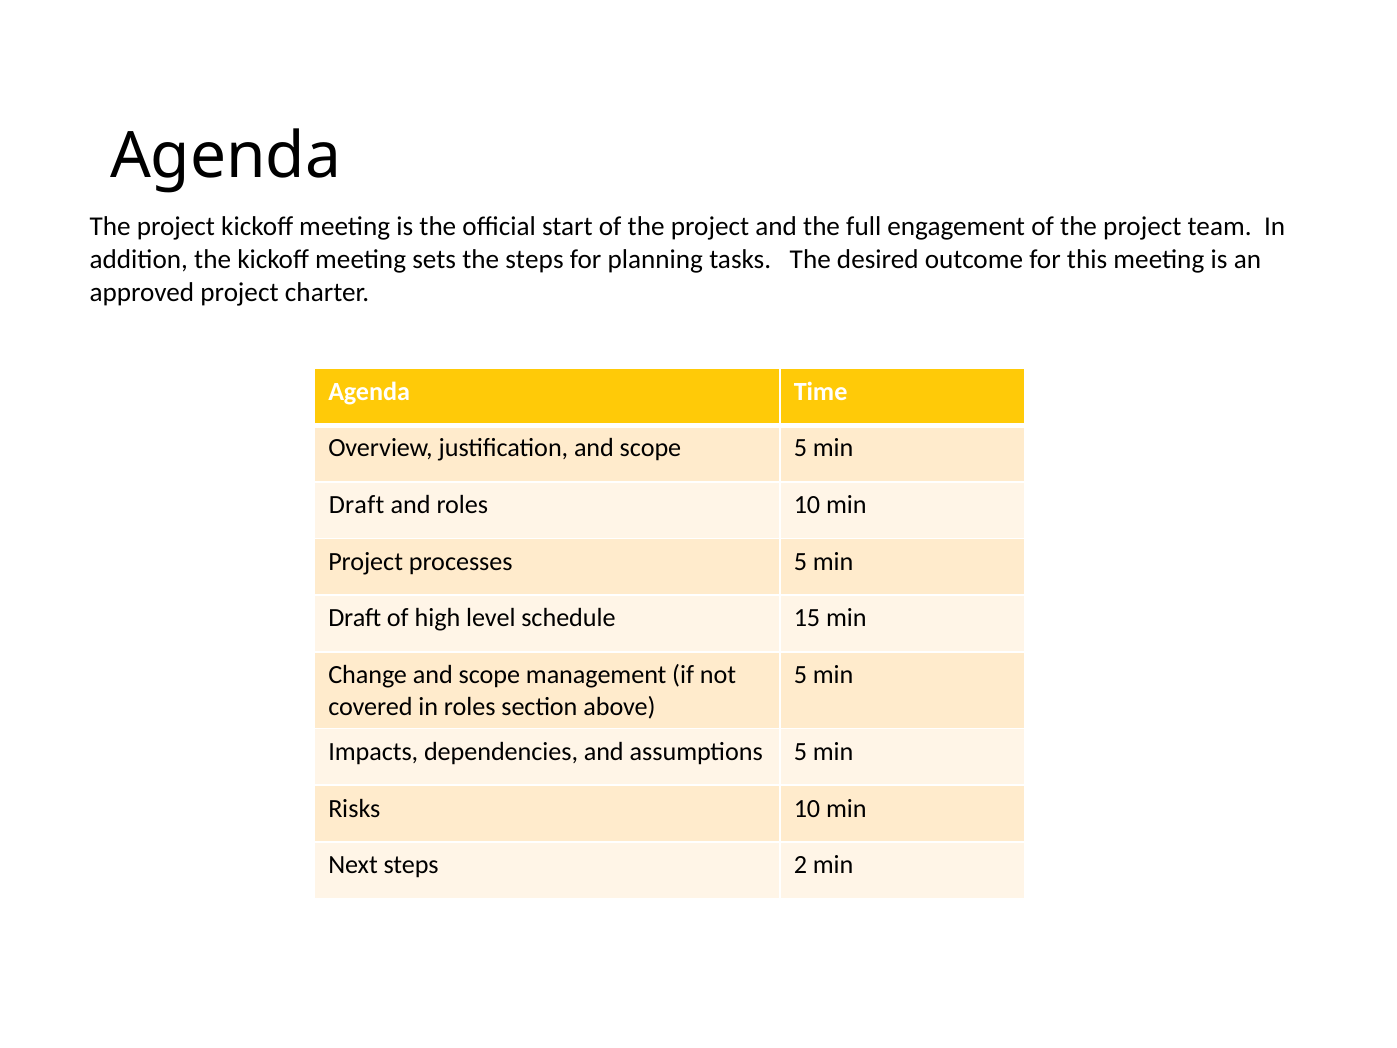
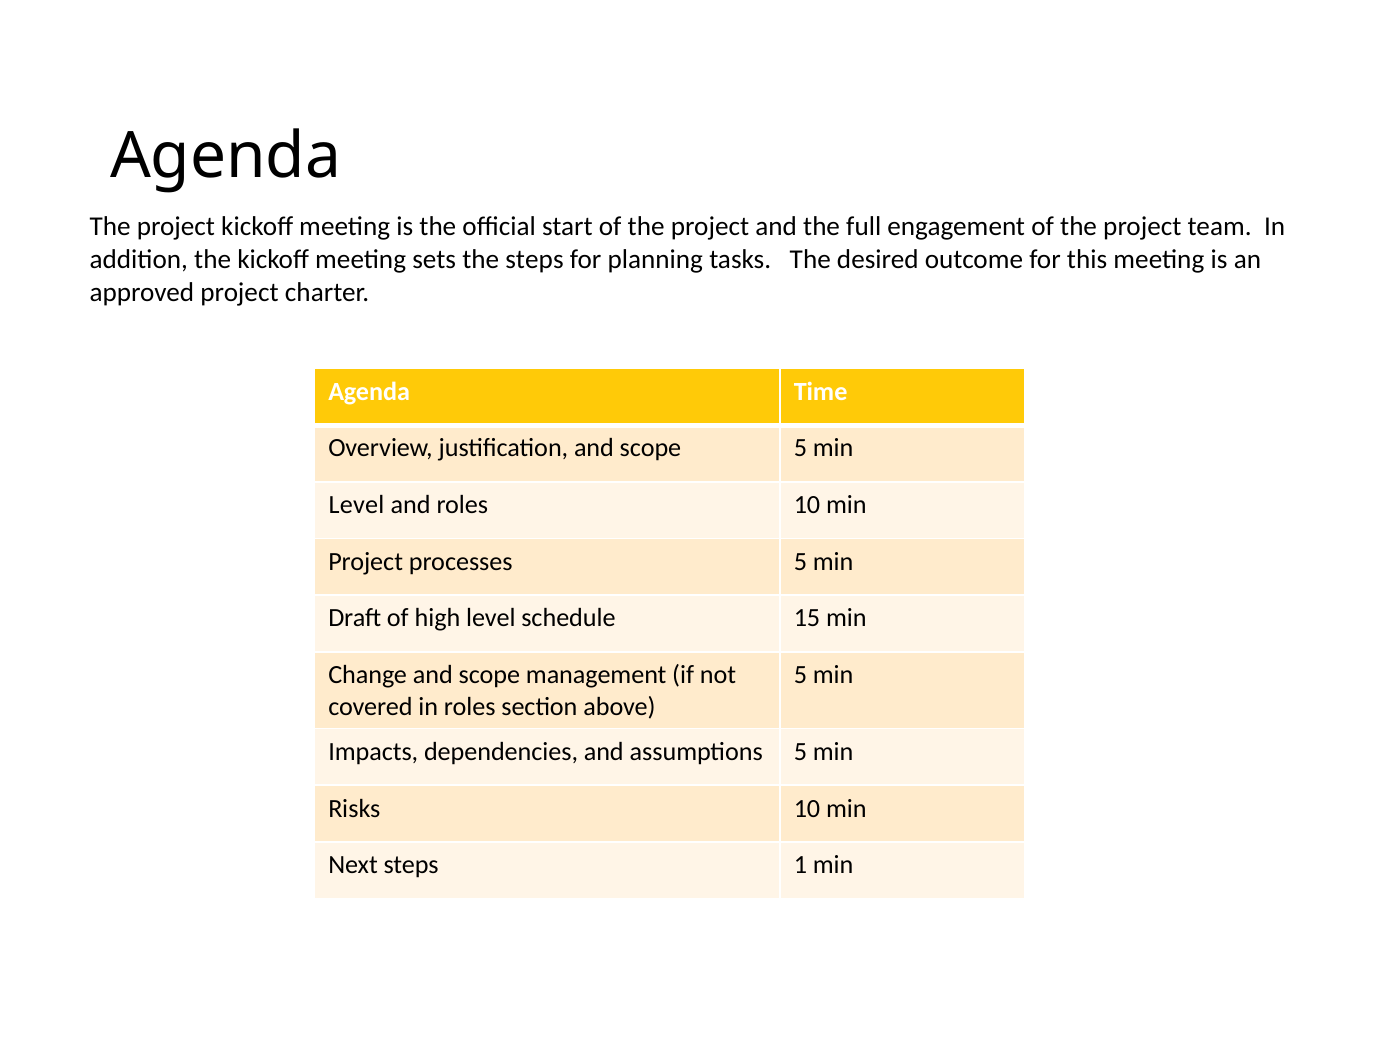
Draft: Draft -> Level (357, 505)
2: 2 -> 1 (801, 865)
